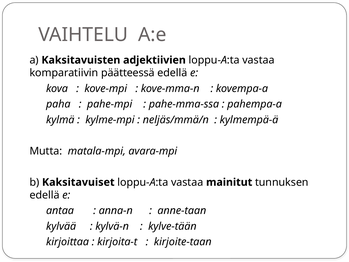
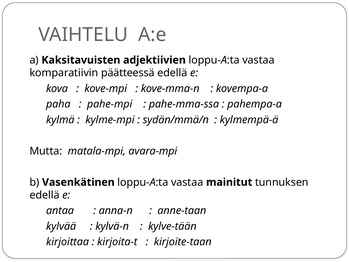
neljäs/mmä/n: neljäs/mmä/n -> sydän/mmä/n (176, 120)
Kaksitavuiset: Kaksitavuiset -> Vasenkätinen (78, 182)
